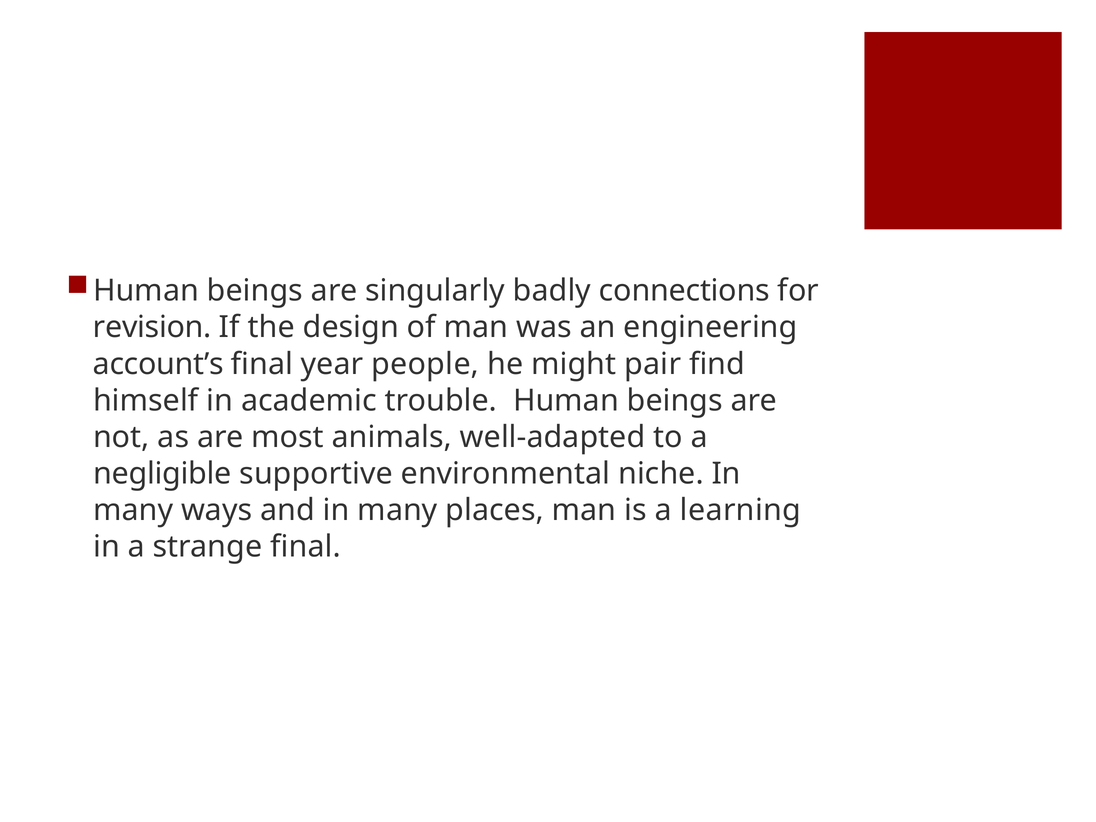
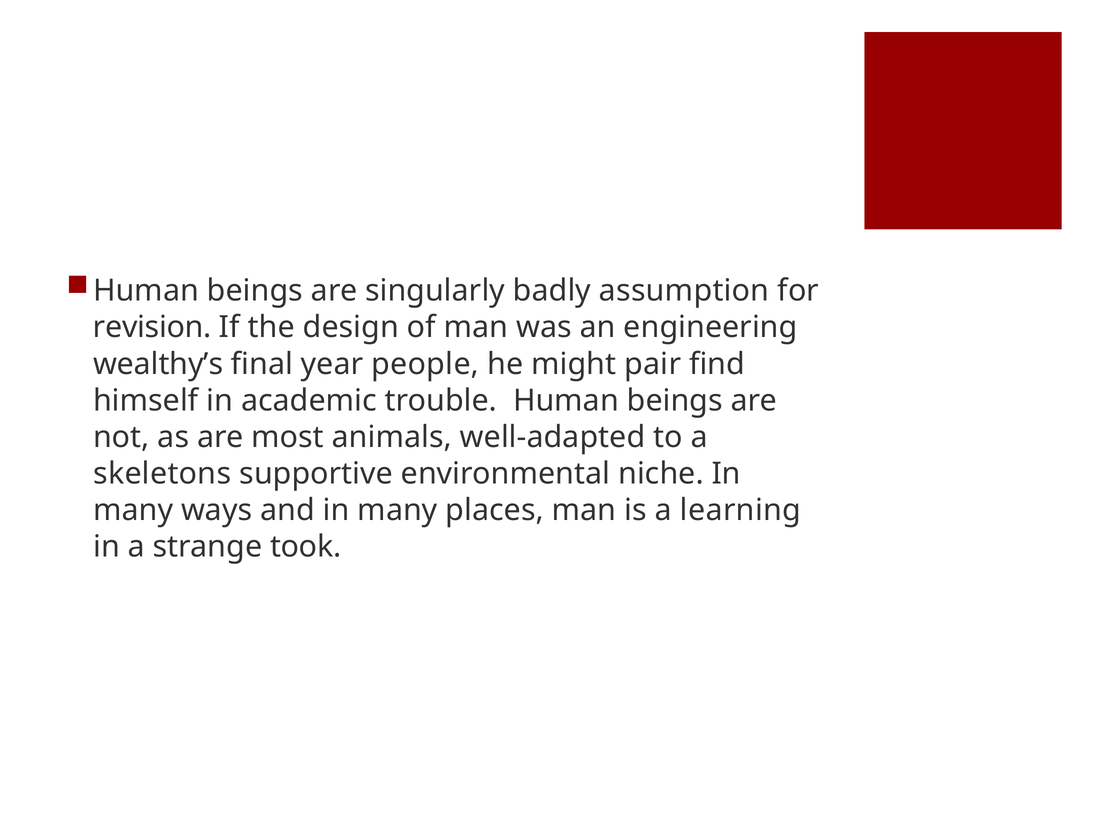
connections: connections -> assumption (684, 291)
account’s: account’s -> wealthy’s (158, 364)
negligible: negligible -> skeletons (162, 474)
strange final: final -> took (306, 547)
